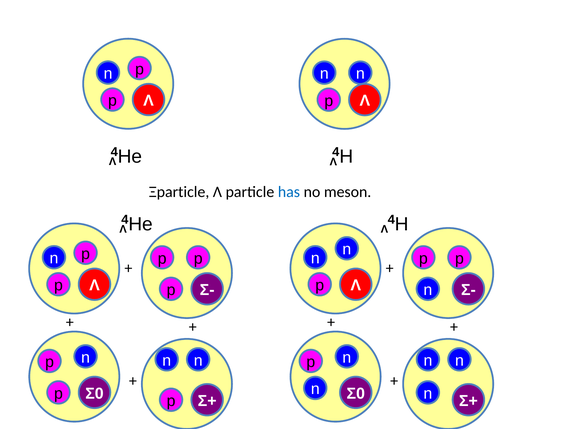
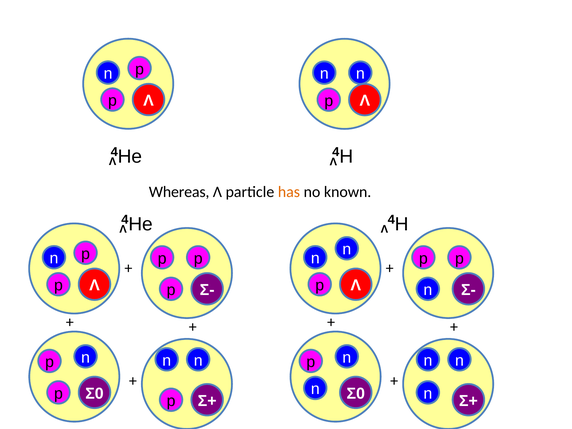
Ξparticle: Ξparticle -> Whereas (179, 192)
has colour: blue -> orange (289, 192)
meson: meson -> known (348, 192)
